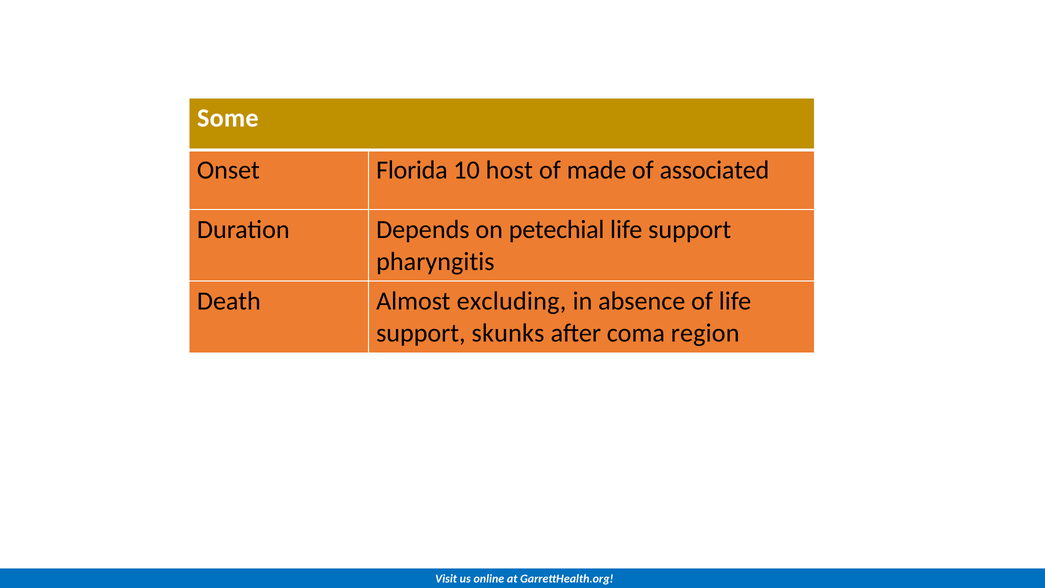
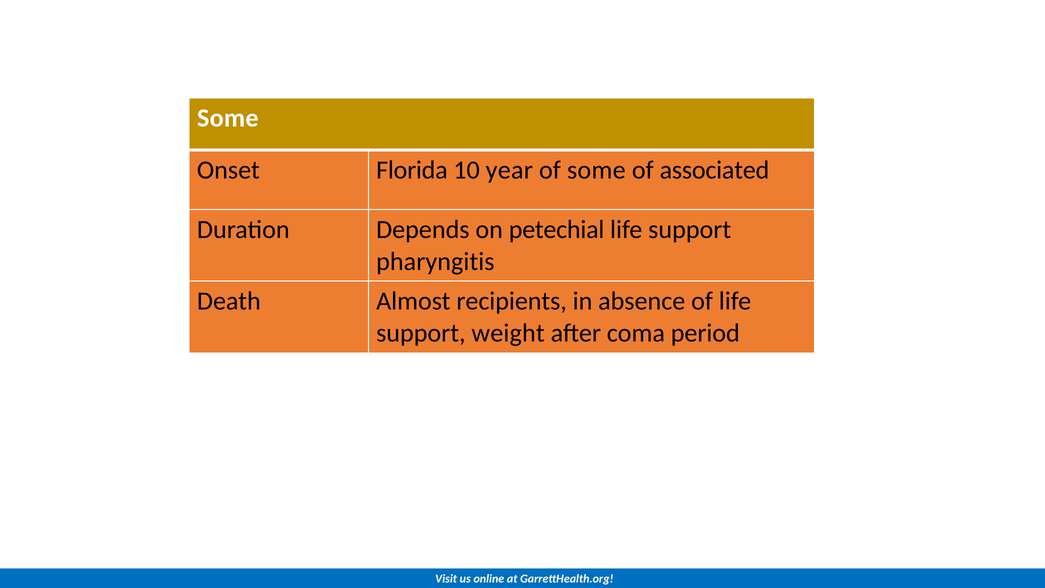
host: host -> year (509, 170)
of made: made -> some (596, 170)
excluding: excluding -> recipients (512, 301)
skunks: skunks -> weight (508, 333)
region: region -> period (705, 333)
